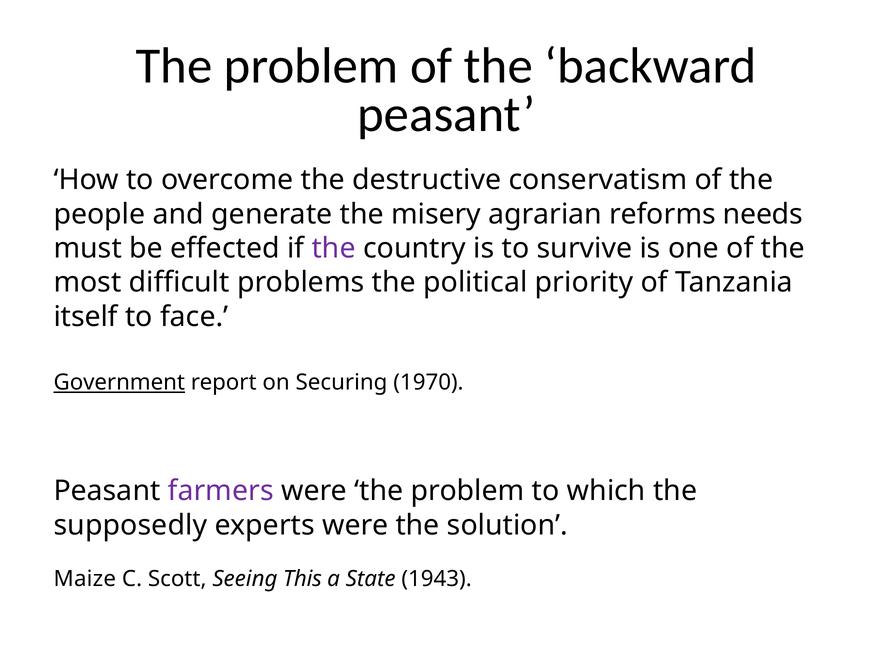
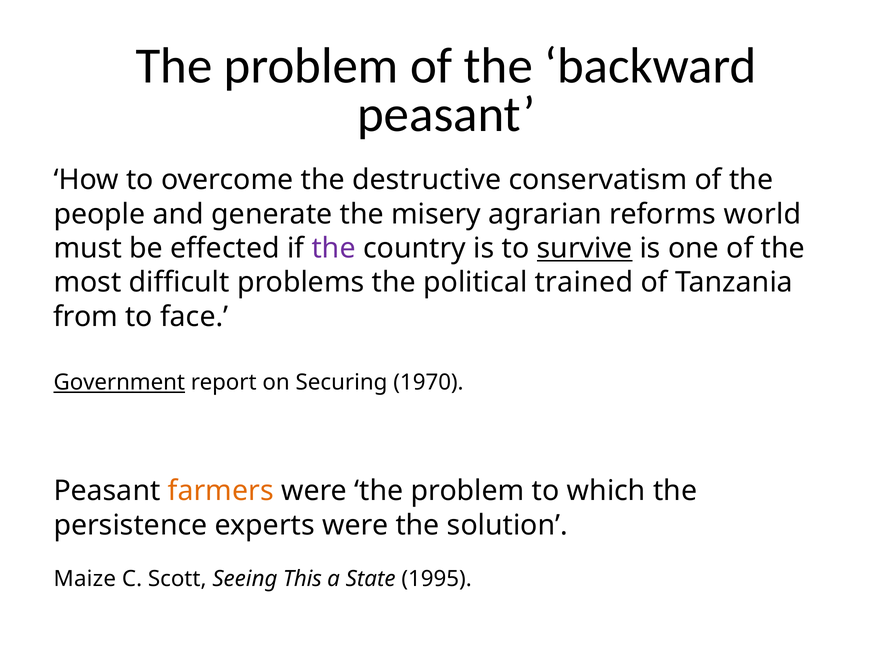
needs: needs -> world (763, 214)
survive underline: none -> present (585, 248)
priority: priority -> trained (584, 282)
itself: itself -> from (86, 317)
farmers colour: purple -> orange (221, 491)
supposedly: supposedly -> persistence (131, 525)
1943: 1943 -> 1995 (437, 579)
